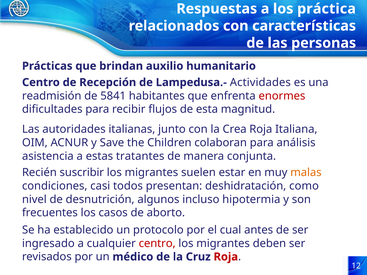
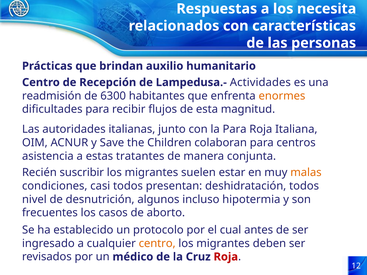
práctica: práctica -> necesita (327, 9)
5841: 5841 -> 6300 (113, 96)
enormes colour: red -> orange (282, 96)
la Crea: Crea -> Para (235, 129)
análisis: análisis -> centros (296, 143)
deshidratación como: como -> todos (304, 186)
centro colour: red -> orange (157, 244)
